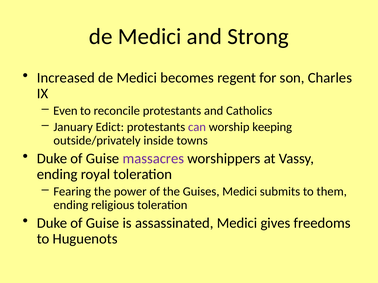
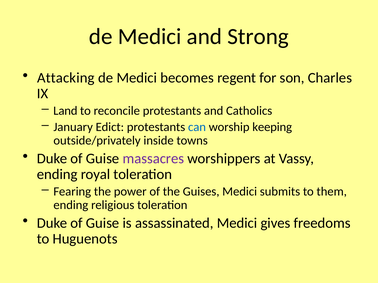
Increased: Increased -> Attacking (66, 78)
Even: Even -> Land (65, 111)
can colour: purple -> blue (197, 127)
